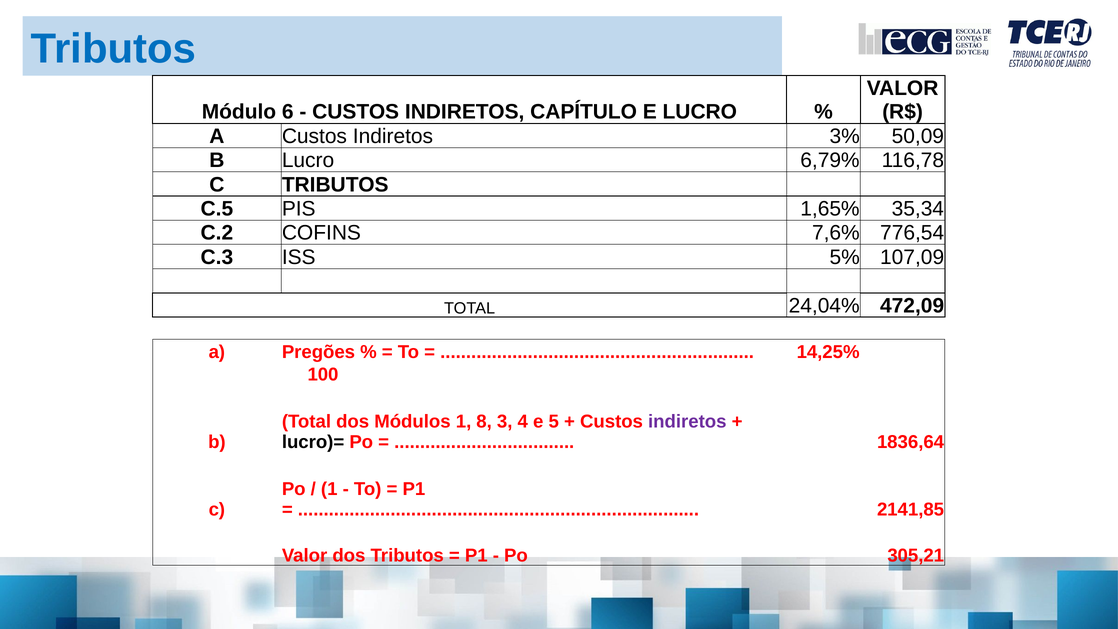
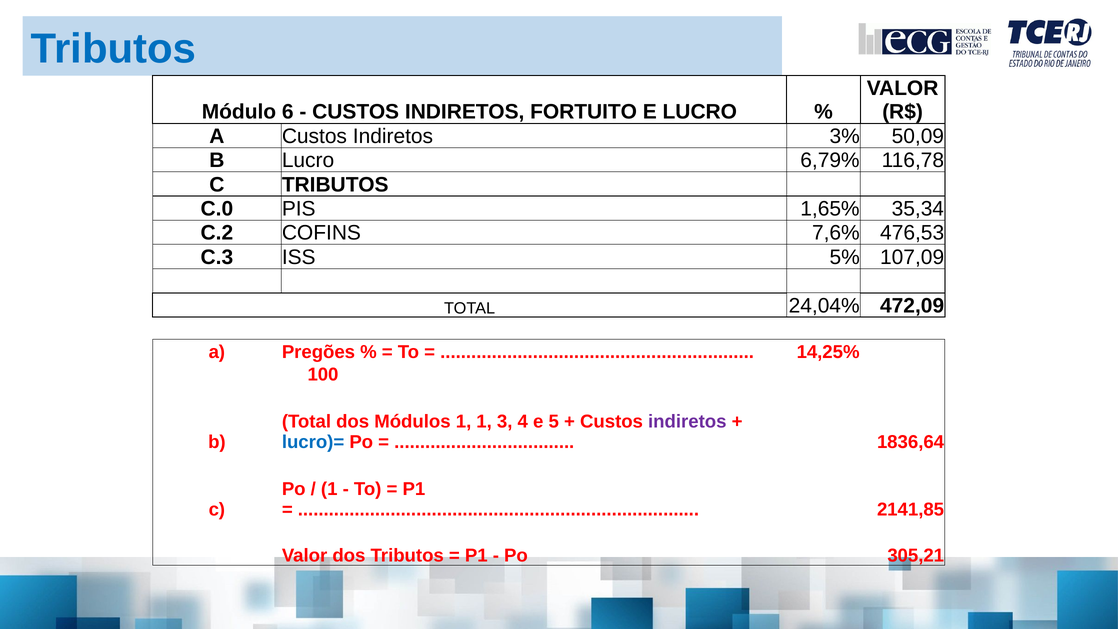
CAPÍTULO: CAPÍTULO -> FORTUITO (584, 112)
C.5: C.5 -> C.0 (217, 209)
776,54: 776,54 -> 476,53 (912, 233)
1 8: 8 -> 1 (484, 421)
lucro)= colour: black -> blue (313, 442)
